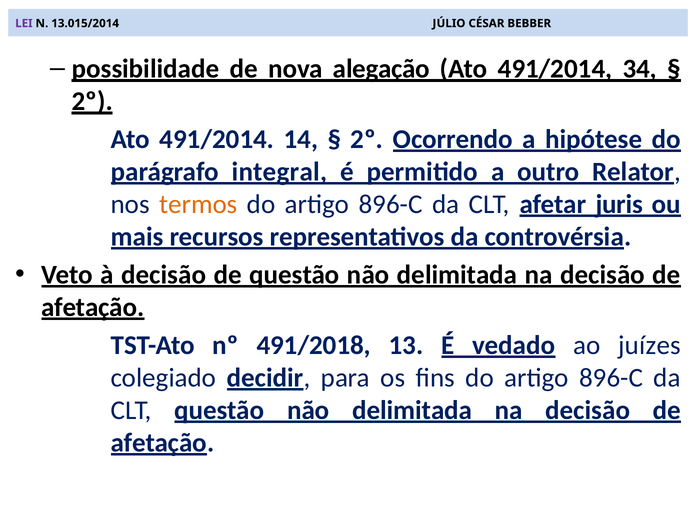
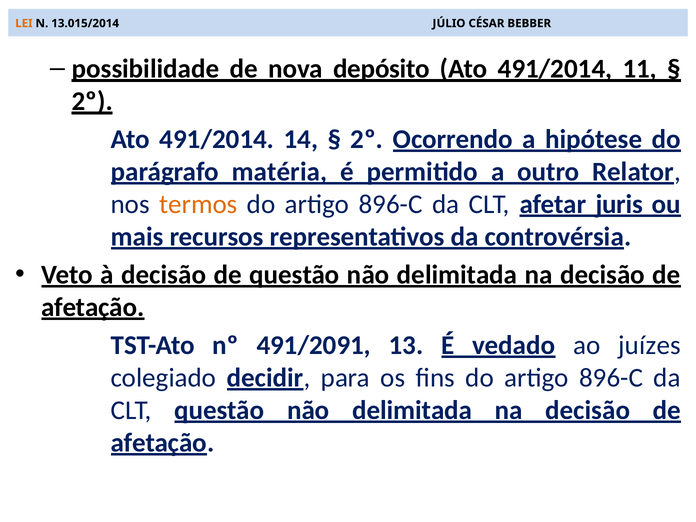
LEI colour: purple -> orange (24, 23)
alegação: alegação -> depósito (381, 69)
34: 34 -> 11 (640, 69)
integral: integral -> matéria (279, 172)
491/2018: 491/2018 -> 491/2091 (314, 345)
